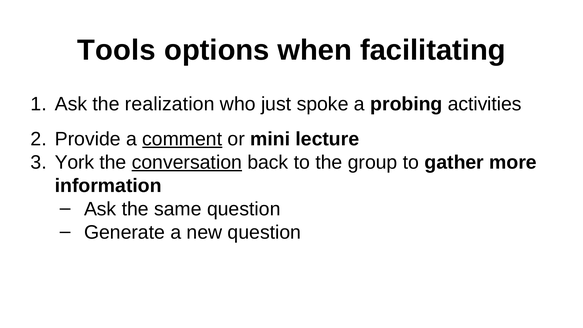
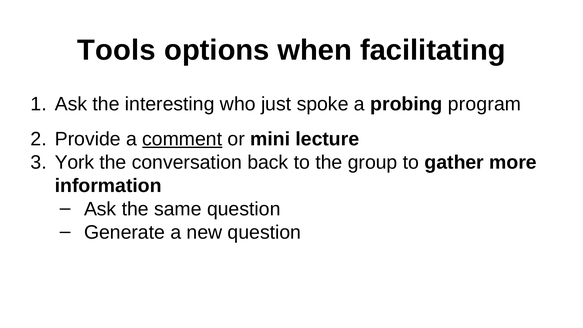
realization: realization -> interesting (170, 104)
activities: activities -> program (485, 104)
conversation underline: present -> none (187, 162)
